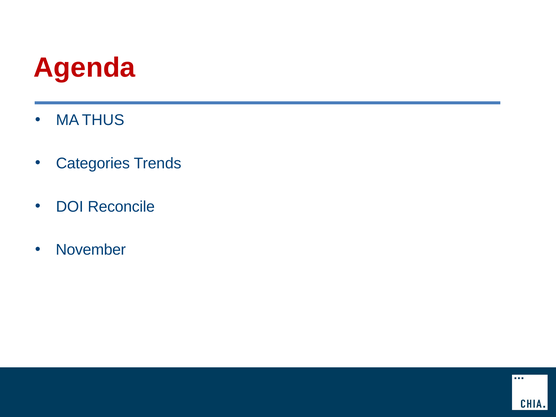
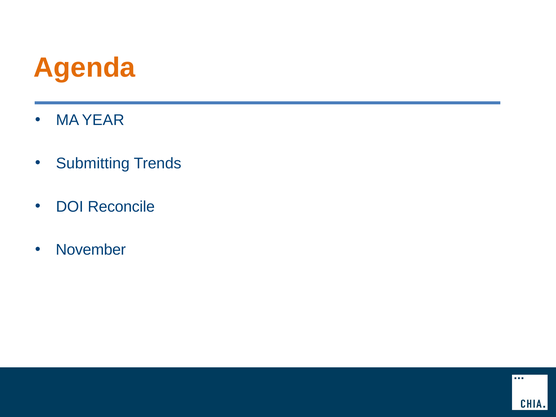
Agenda colour: red -> orange (84, 68)
THUS: THUS -> YEAR (103, 120)
Categories: Categories -> Submitting (93, 163)
